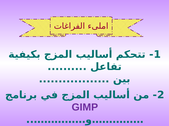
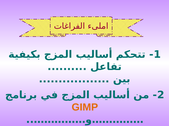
GIMP colour: purple -> orange (85, 108)
